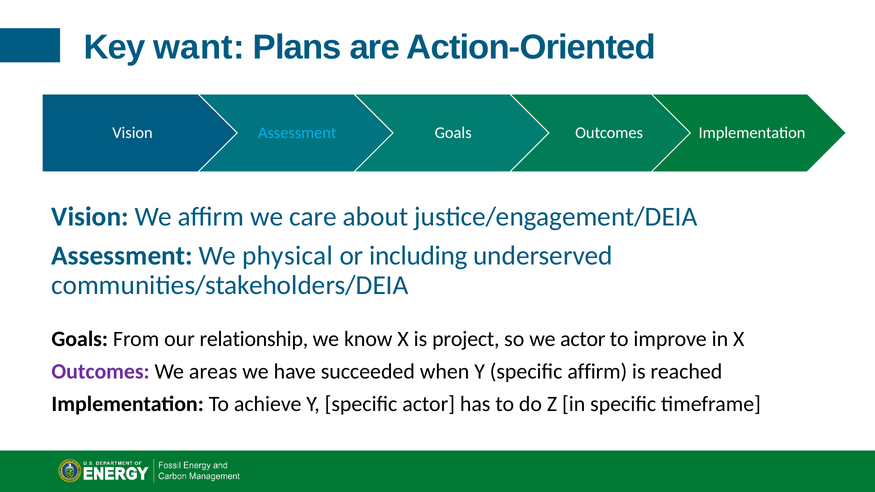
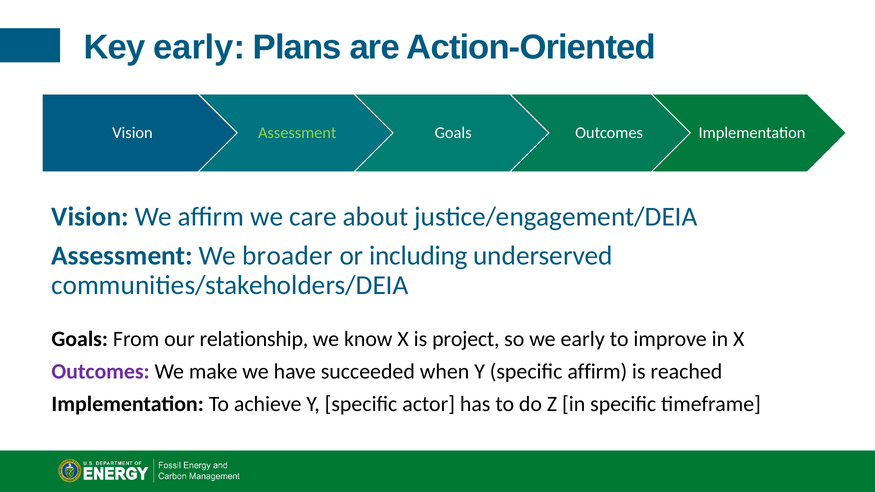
Key want: want -> early (199, 47)
Assessment colour: light blue -> light green (297, 133)
physical: physical -> broader (288, 256)
we actor: actor -> early (583, 339)
areas: areas -> make (213, 372)
